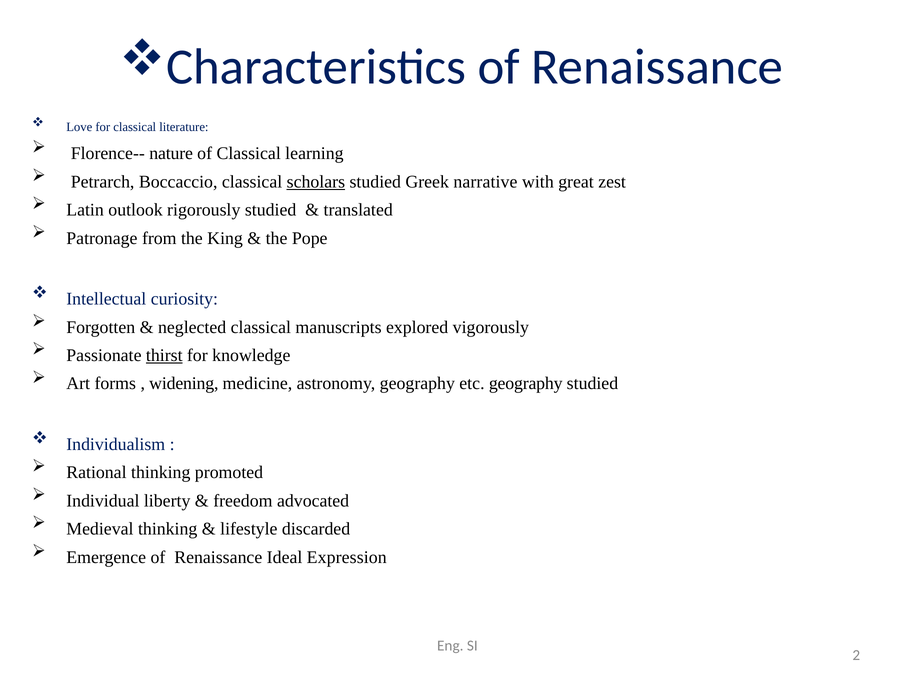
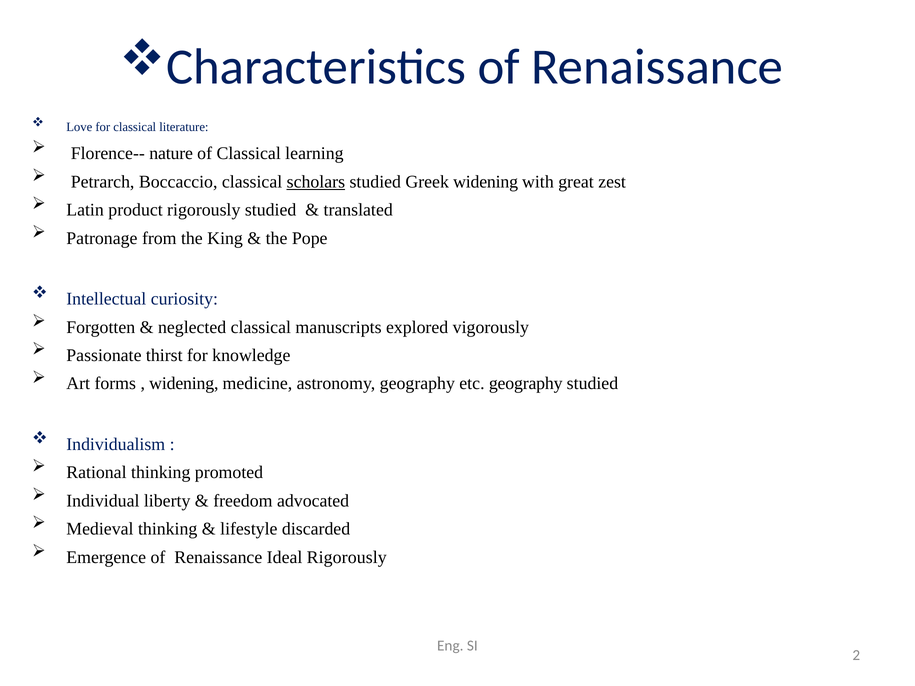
Greek narrative: narrative -> widening (486, 182)
outlook: outlook -> product (136, 210)
thirst underline: present -> none (164, 356)
Ideal Expression: Expression -> Rigorously (347, 558)
